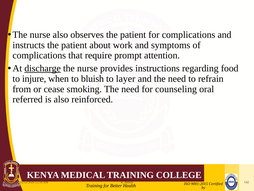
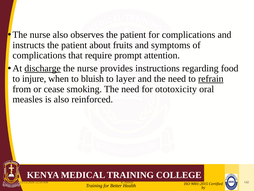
work: work -> fruits (123, 45)
refrain underline: none -> present (211, 79)
counseling: counseling -> ototoxicity (176, 89)
referred: referred -> measles (28, 99)
